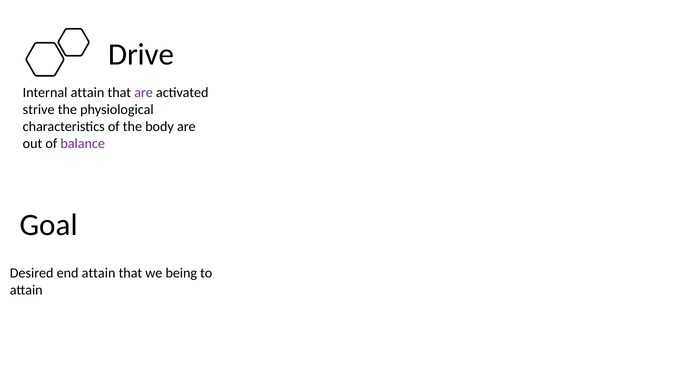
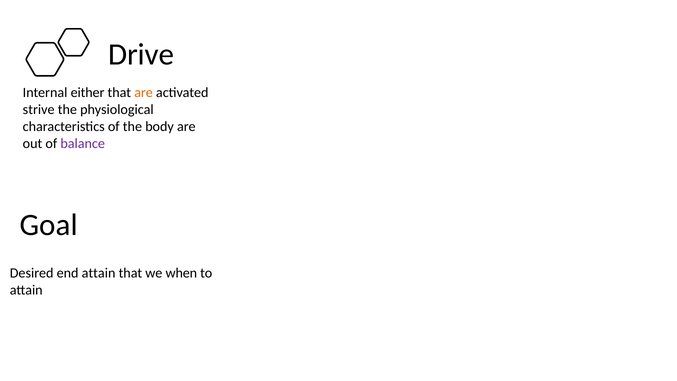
Internal attain: attain -> either (88, 93)
are colour: purple -> orange (144, 93)
being: being -> when (181, 273)
